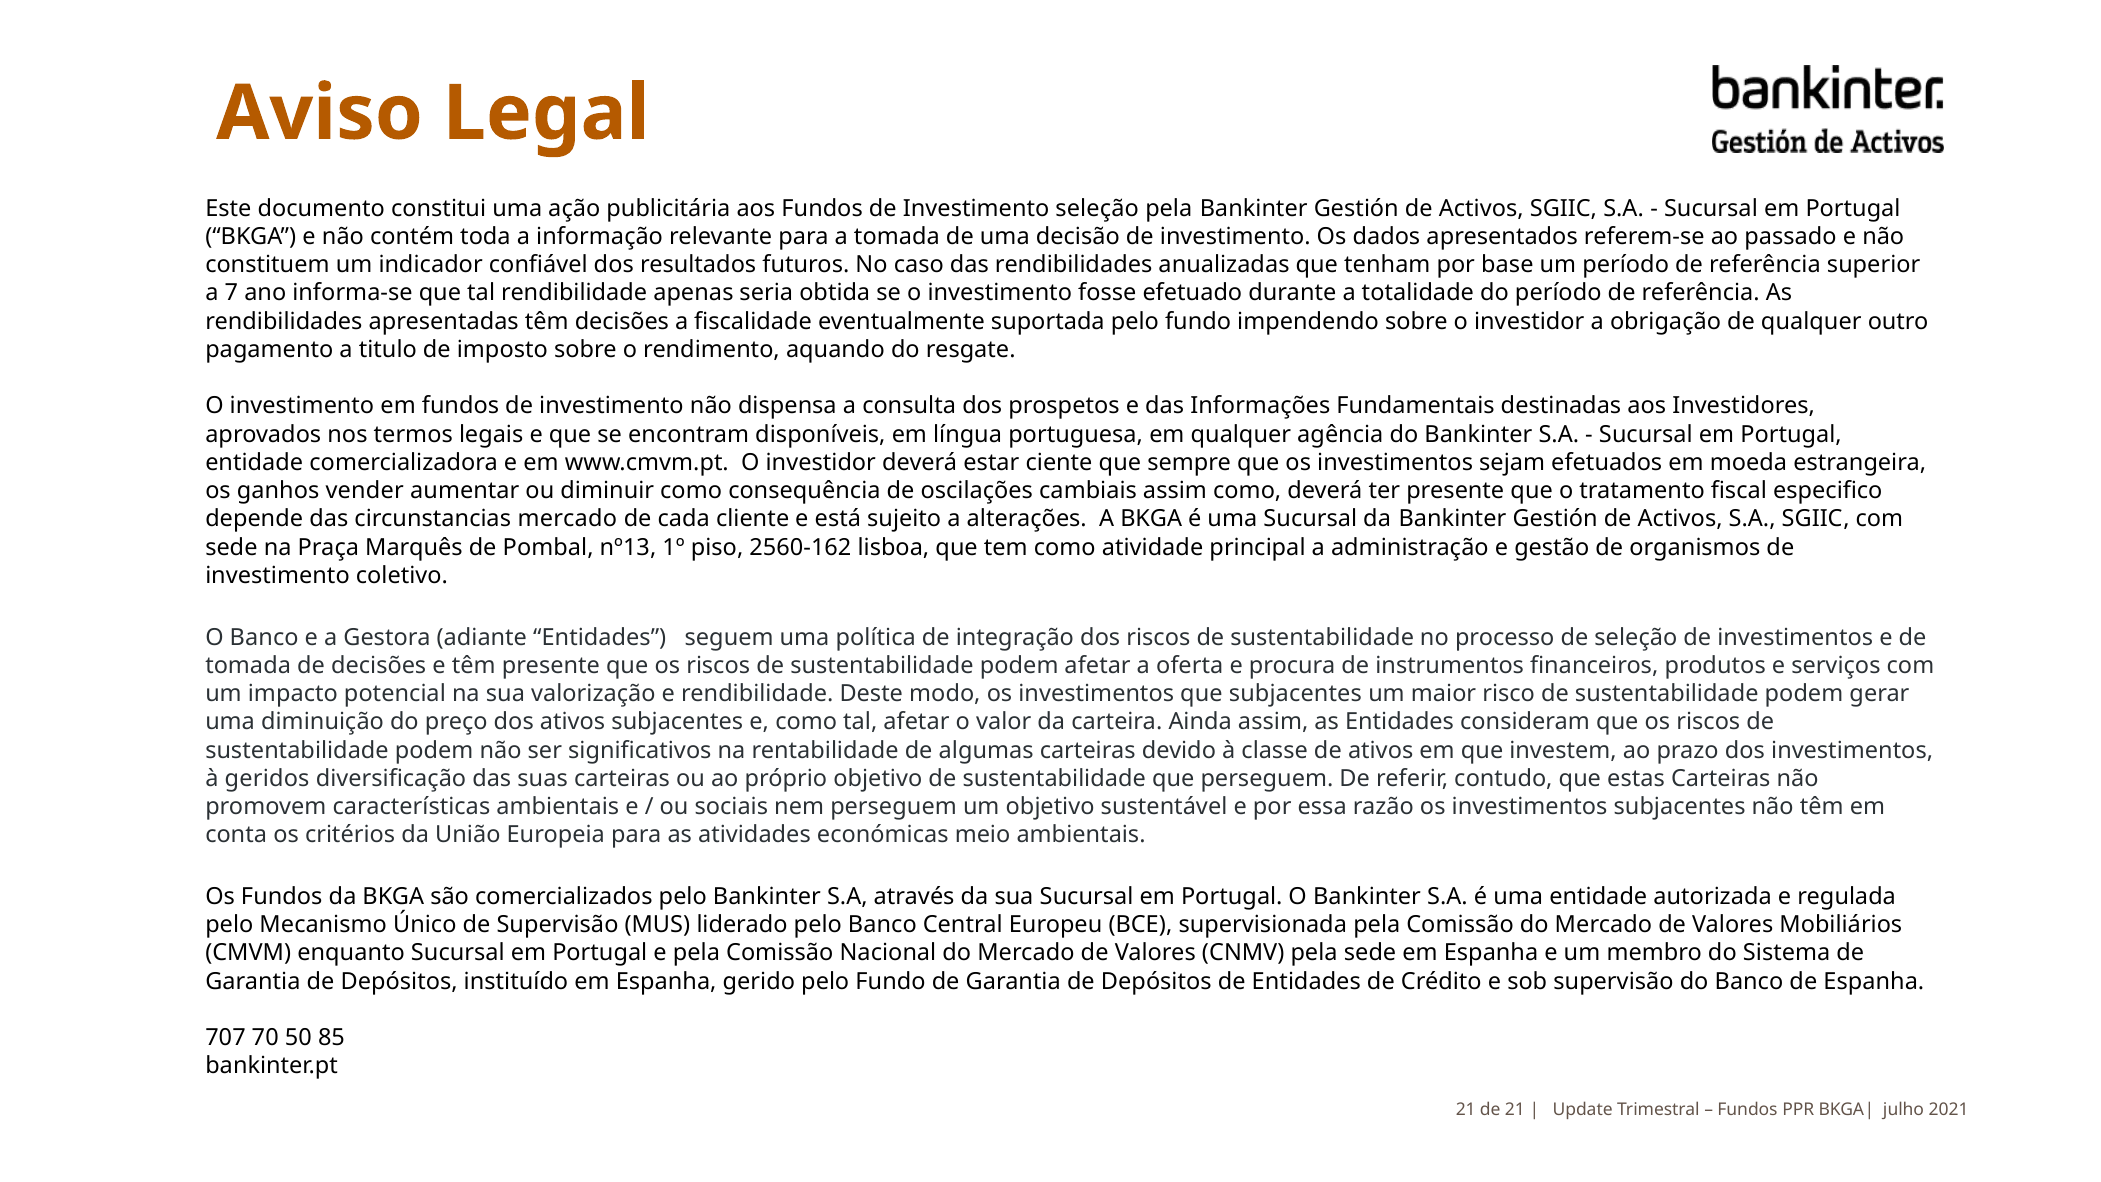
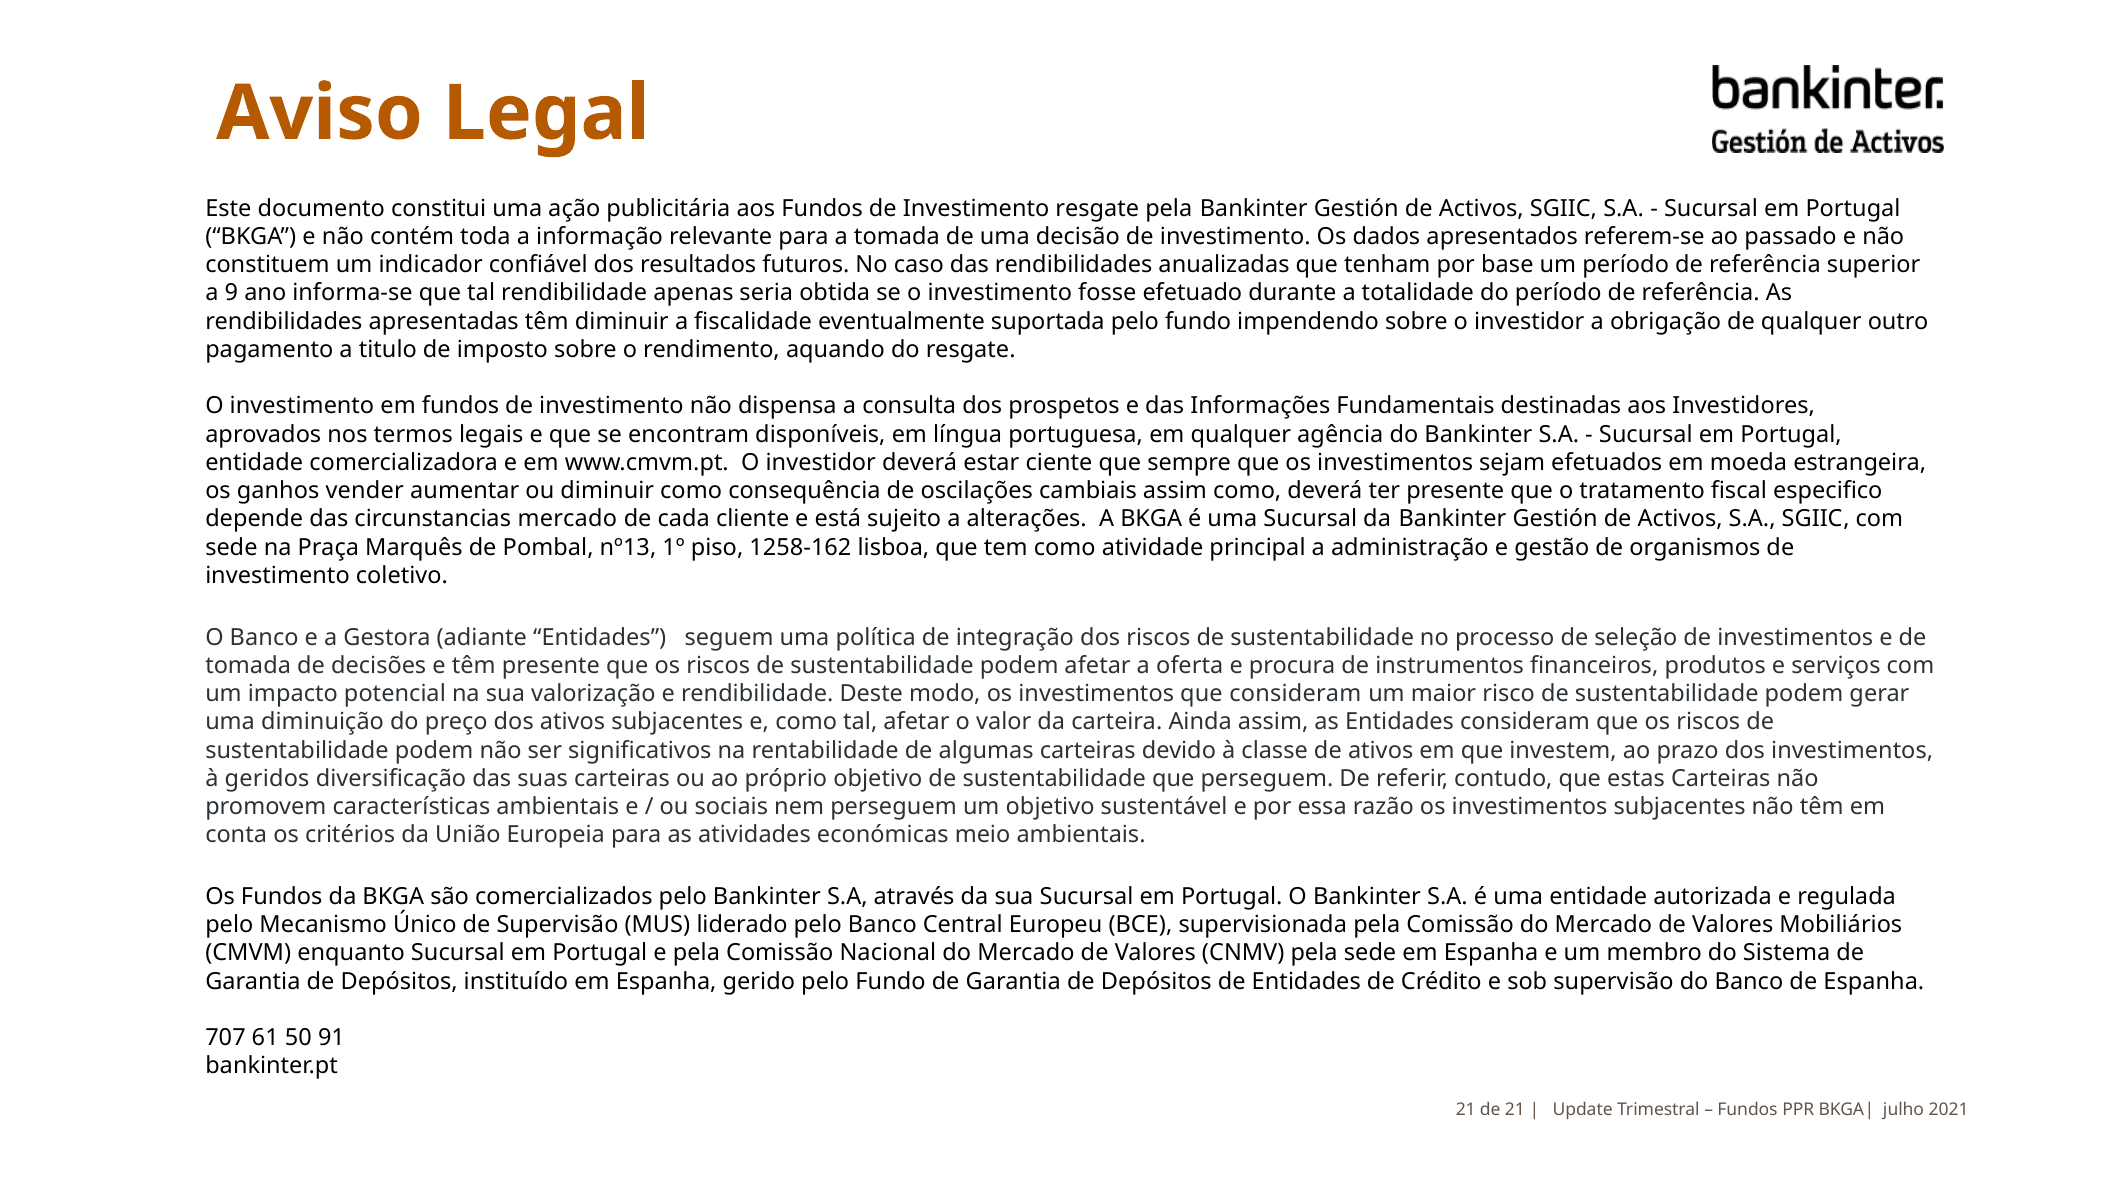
Investimento seleção: seleção -> resgate (1097, 208)
7: 7 -> 9 (231, 293)
têm decisões: decisões -> diminuir (622, 321)
2560-162: 2560-162 -> 1258-162 (800, 547)
que subjacentes: subjacentes -> consideram (1295, 694)
70: 70 -> 61 (265, 1038)
85: 85 -> 91 (332, 1038)
